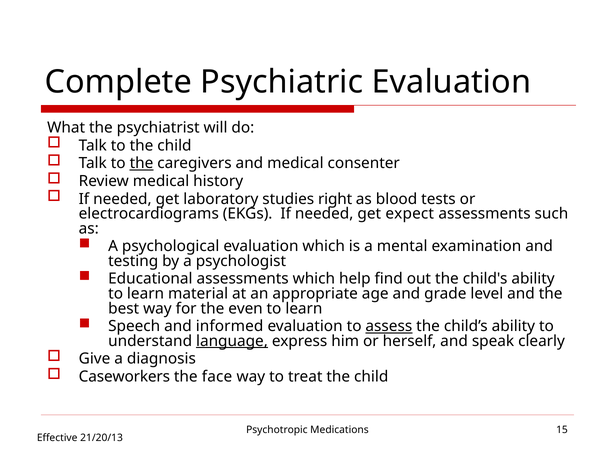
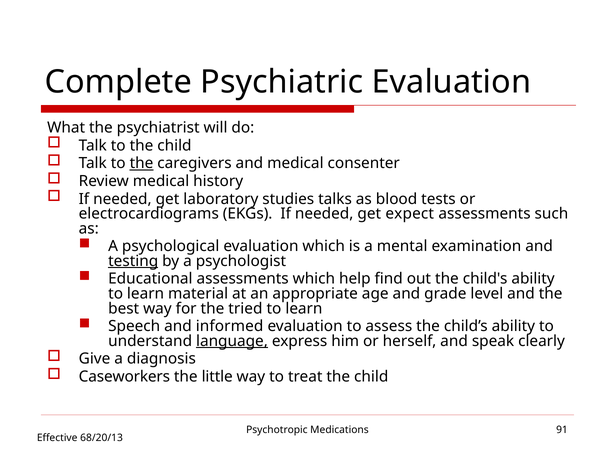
right: right -> talks (335, 199)
testing underline: none -> present (133, 261)
even: even -> tried (245, 309)
assess underline: present -> none (389, 326)
face: face -> little (217, 377)
15: 15 -> 91 (562, 430)
21/20/13: 21/20/13 -> 68/20/13 (102, 438)
